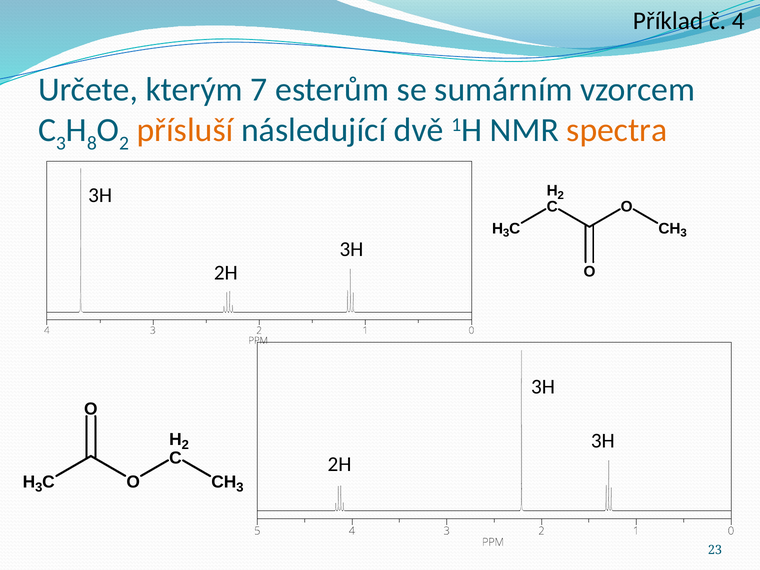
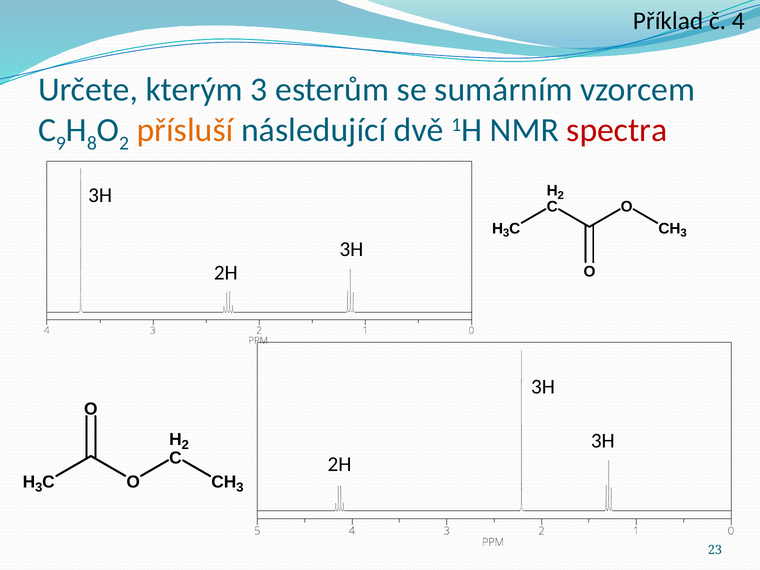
kterým 7: 7 -> 3 (259, 89)
3: 3 -> 9 (61, 143)
spectra colour: orange -> red (617, 130)
